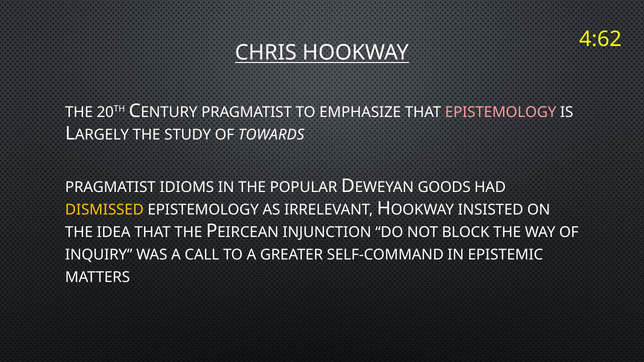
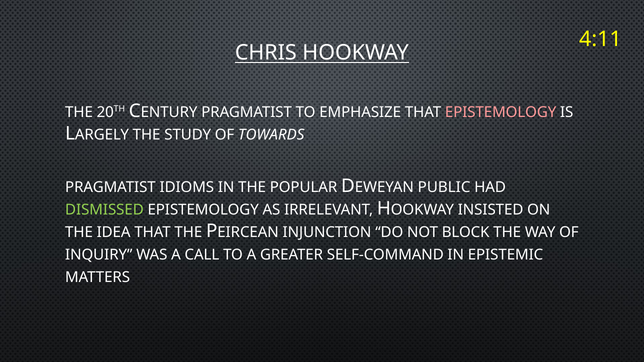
4:62: 4:62 -> 4:11 (600, 39)
GOODS: GOODS -> PUBLIC (444, 188)
DISMISSED colour: yellow -> light green (104, 210)
